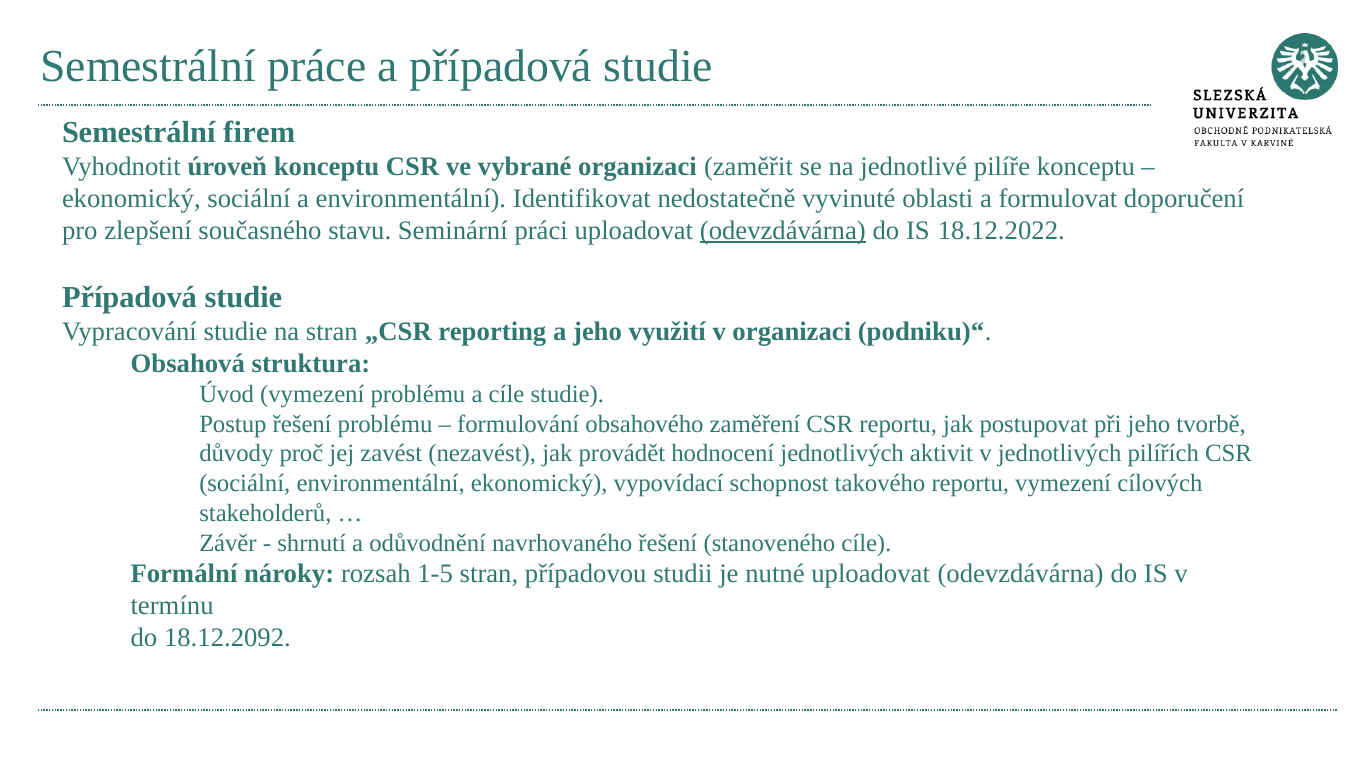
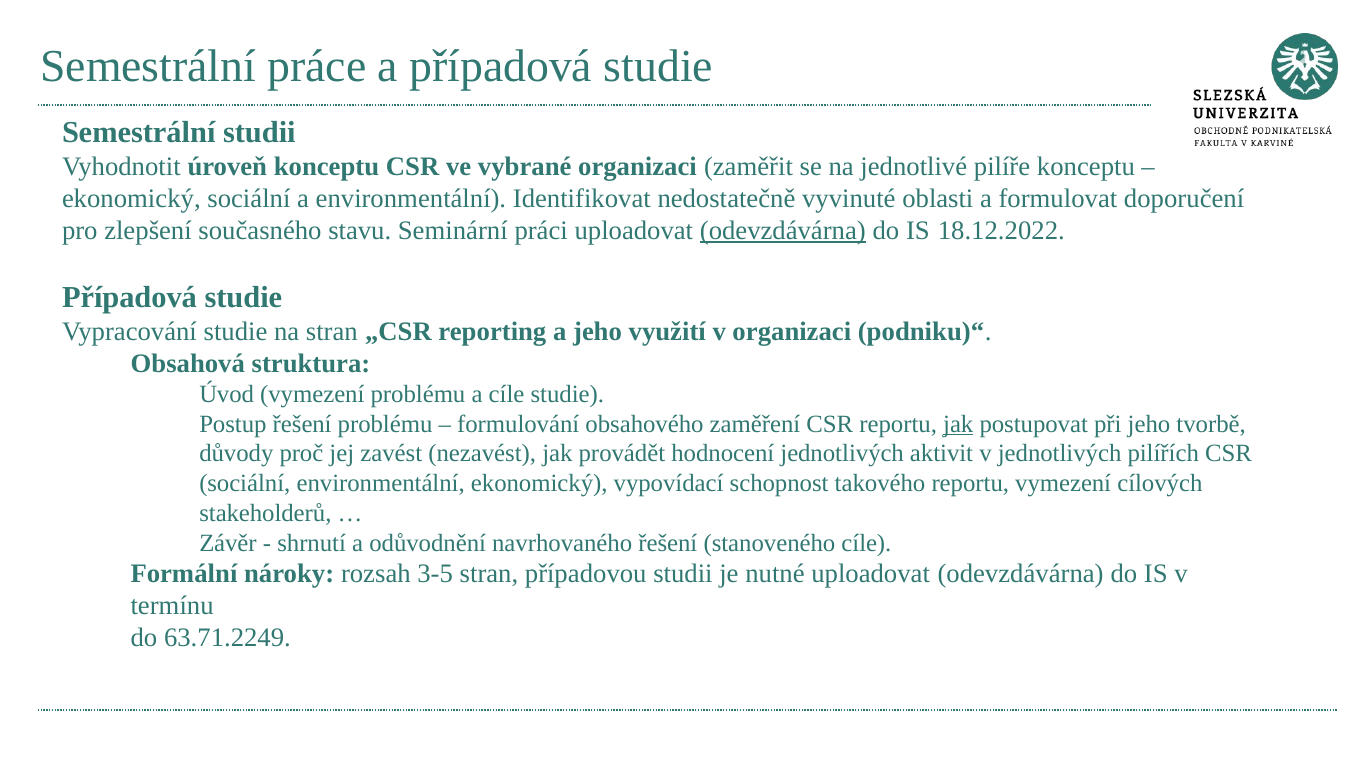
Semestrální firem: firem -> studii (259, 132)
jak underline: none -> present (958, 424)
1-5: 1-5 -> 3-5 (435, 574)
18.12.2092: 18.12.2092 -> 63.71.2249 (227, 638)
